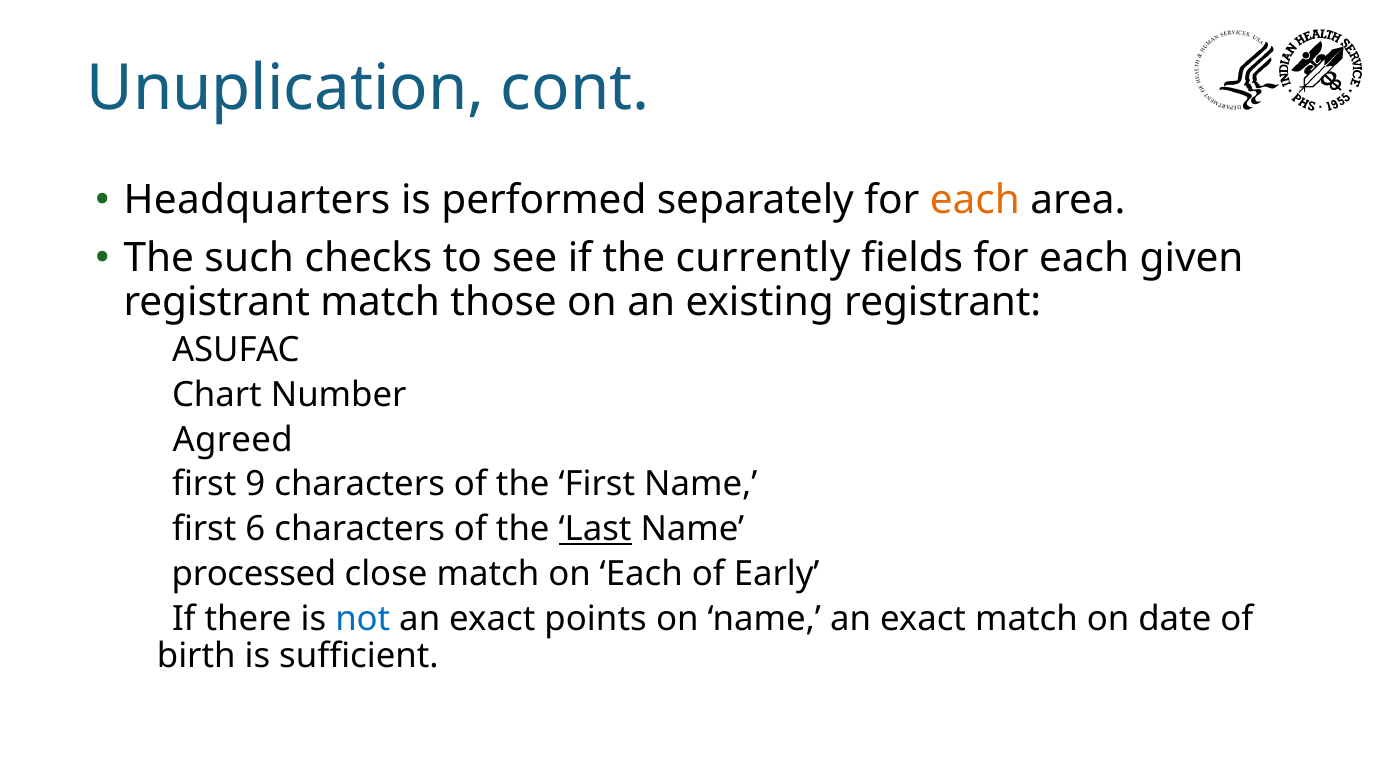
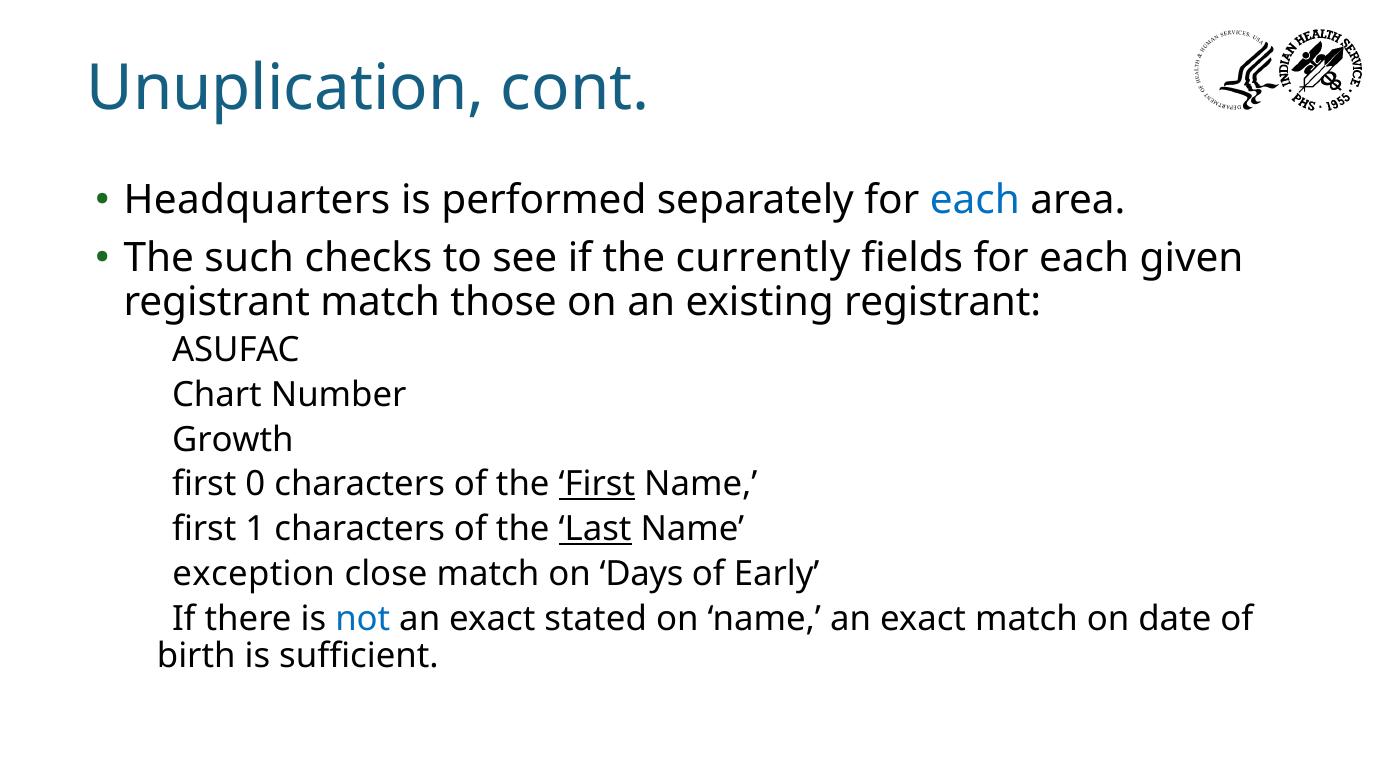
each colour: orange -> blue (975, 200)
Agreed: Agreed -> Growth (233, 440)
9: 9 -> 0 (255, 484)
First underline: none -> present (597, 484)
6: 6 -> 1 (255, 529)
processed: processed -> exception (254, 574)
on Each: Each -> Days (642, 574)
points: points -> stated (596, 619)
